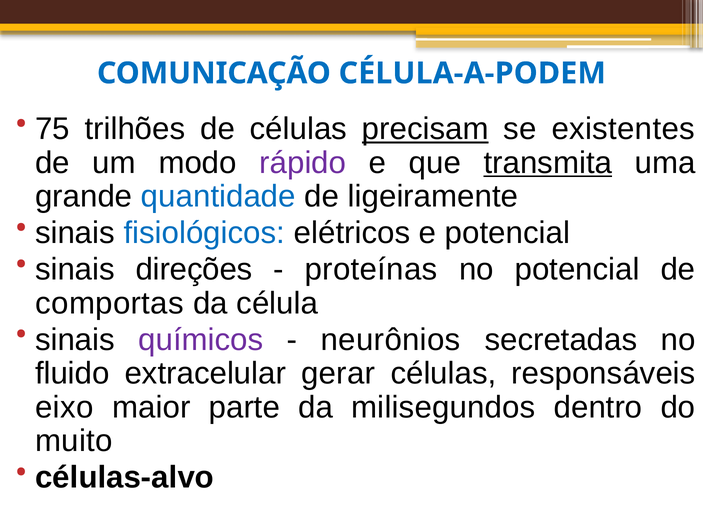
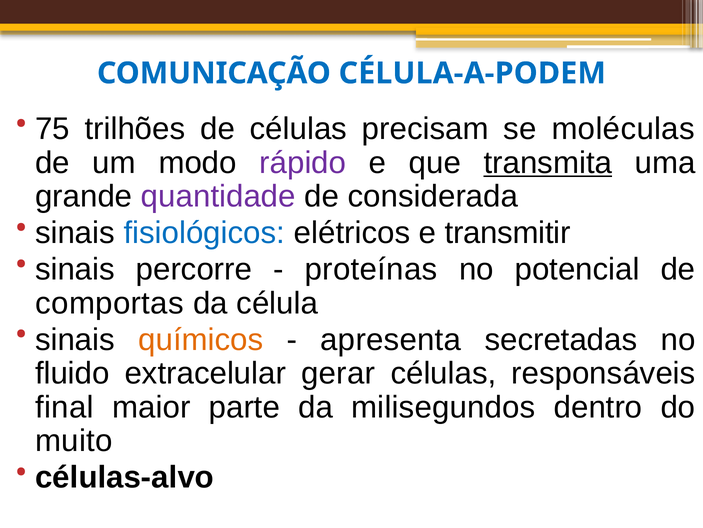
precisam underline: present -> none (425, 129)
existentes: existentes -> moléculas (623, 129)
quantidade colour: blue -> purple (218, 196)
ligeiramente: ligeiramente -> considerada (433, 196)
e potencial: potencial -> transmitir (508, 233)
direções: direções -> percorre (194, 269)
químicos colour: purple -> orange (201, 339)
neurônios: neurônios -> apresenta (391, 339)
eixo: eixo -> final (64, 407)
